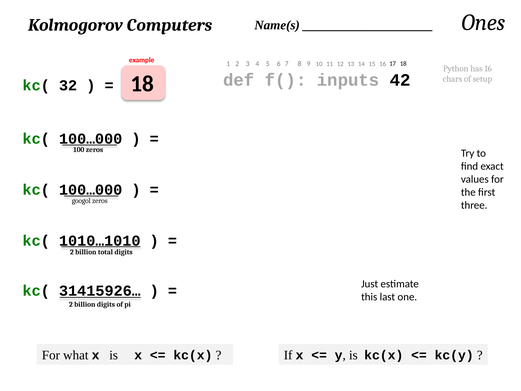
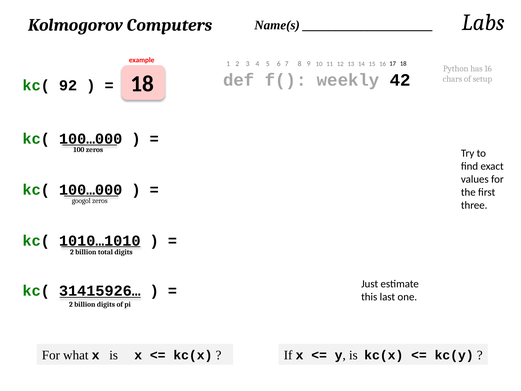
Ones: Ones -> Labs (483, 22)
32: 32 -> 92 (68, 85)
inputs: inputs -> weekly (348, 80)
